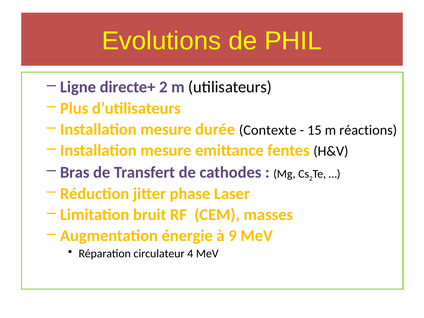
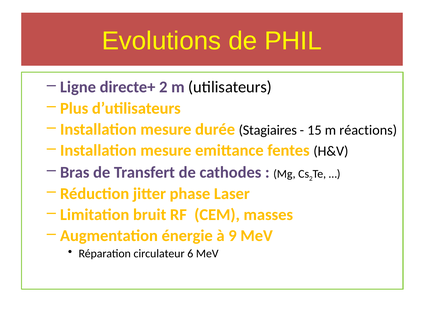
Contexte: Contexte -> Stagiaires (268, 130)
4: 4 -> 6 (190, 254)
